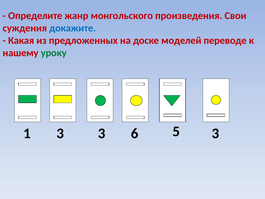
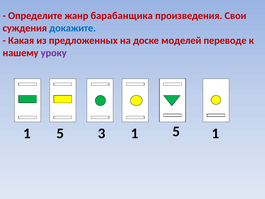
монгольского: монгольского -> барабанщика (122, 16)
уроку colour: green -> purple (54, 53)
3: 3 -> 5 (60, 133)
3 6: 6 -> 1 (135, 133)
5 3: 3 -> 1 (215, 133)
